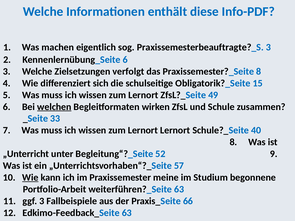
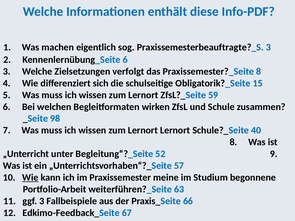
49: 49 -> 59 (213, 95)
welchen underline: present -> none (54, 107)
33: 33 -> 98 (55, 119)
Edkimo-Feedback_Seite 63: 63 -> 67 (127, 213)
